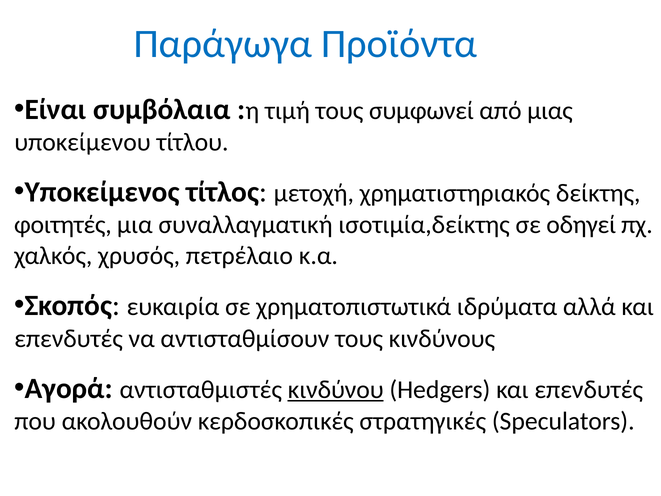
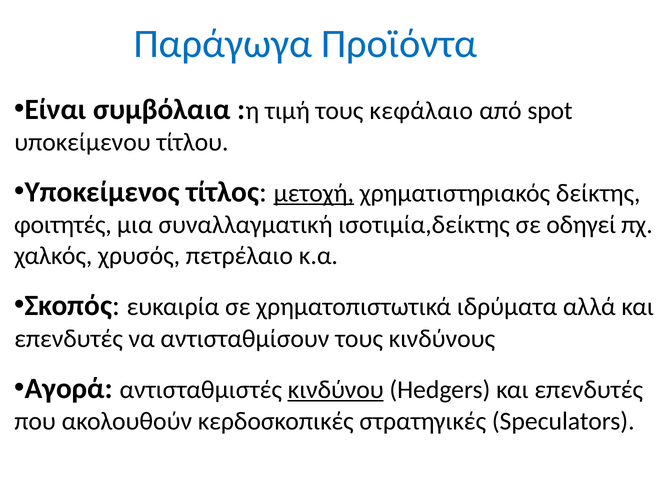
συμφωνεί: συμφωνεί -> κεφάλαιο (421, 111)
μιας: μιας -> spot (550, 111)
μετοχή underline: none -> present (314, 193)
